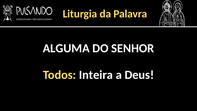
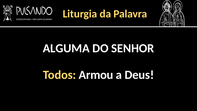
Inteira: Inteira -> Armou (96, 75)
